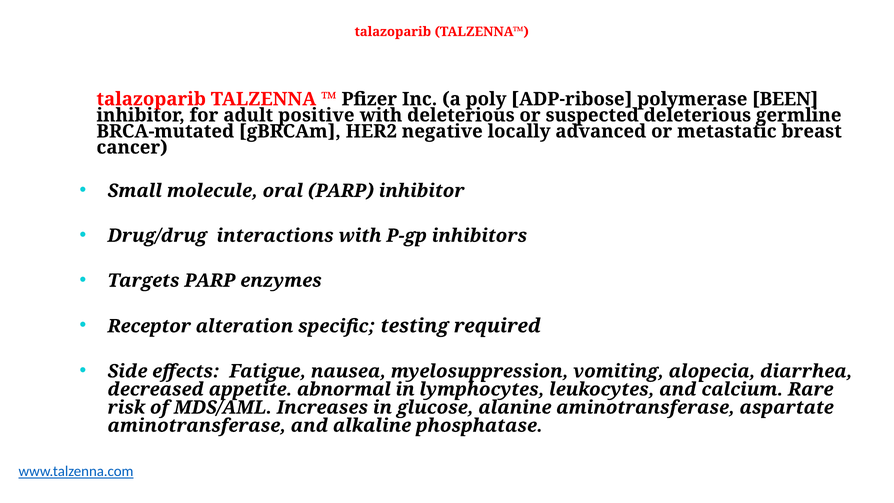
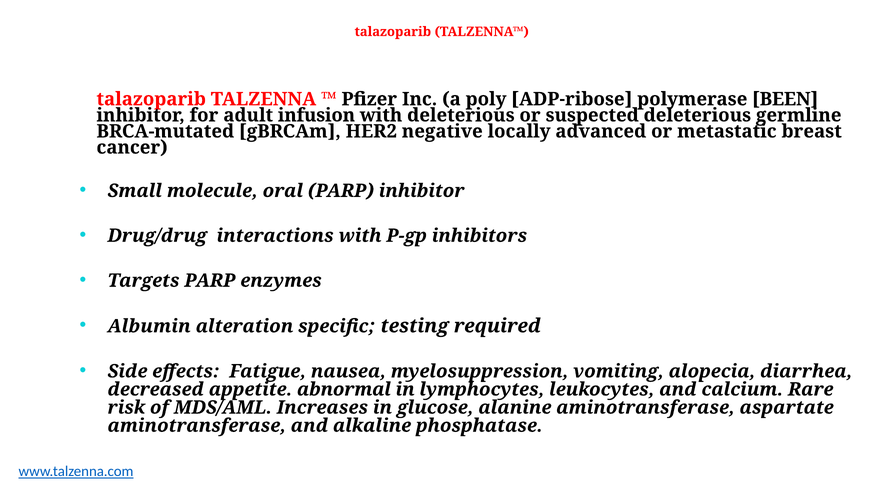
positive: positive -> infusion (317, 115)
Receptor: Receptor -> Albumin (149, 326)
